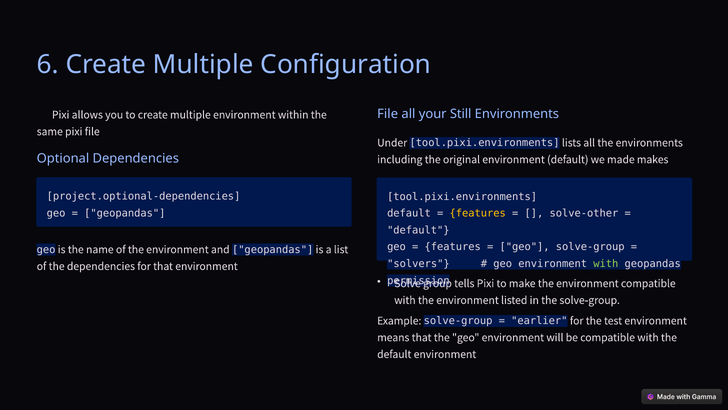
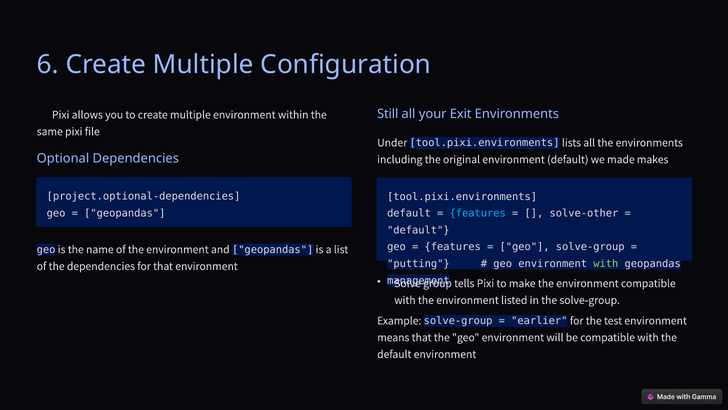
File: File -> Still (388, 114)
Still: Still -> Exit (461, 114)
features colour: yellow -> light blue (478, 213)
solvers: solvers -> putting (418, 263)
permission: permission -> management (418, 280)
